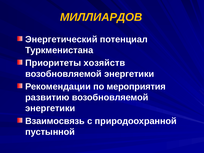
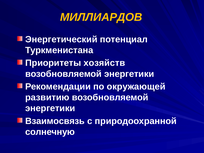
мероприятия: мероприятия -> окружающей (136, 87)
пустынной: пустынной -> солнечную (50, 132)
